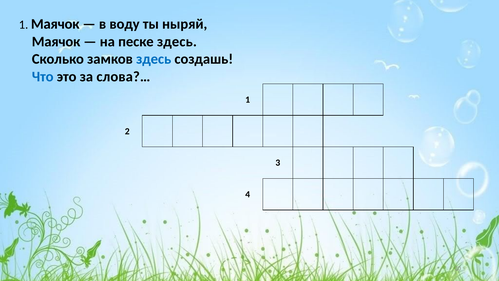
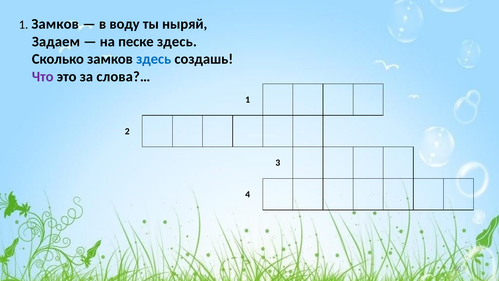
1 Маячок: Маячок -> Замков (55, 24)
Маячок: Маячок -> Задаем (56, 42)
Что colour: blue -> purple (43, 76)
